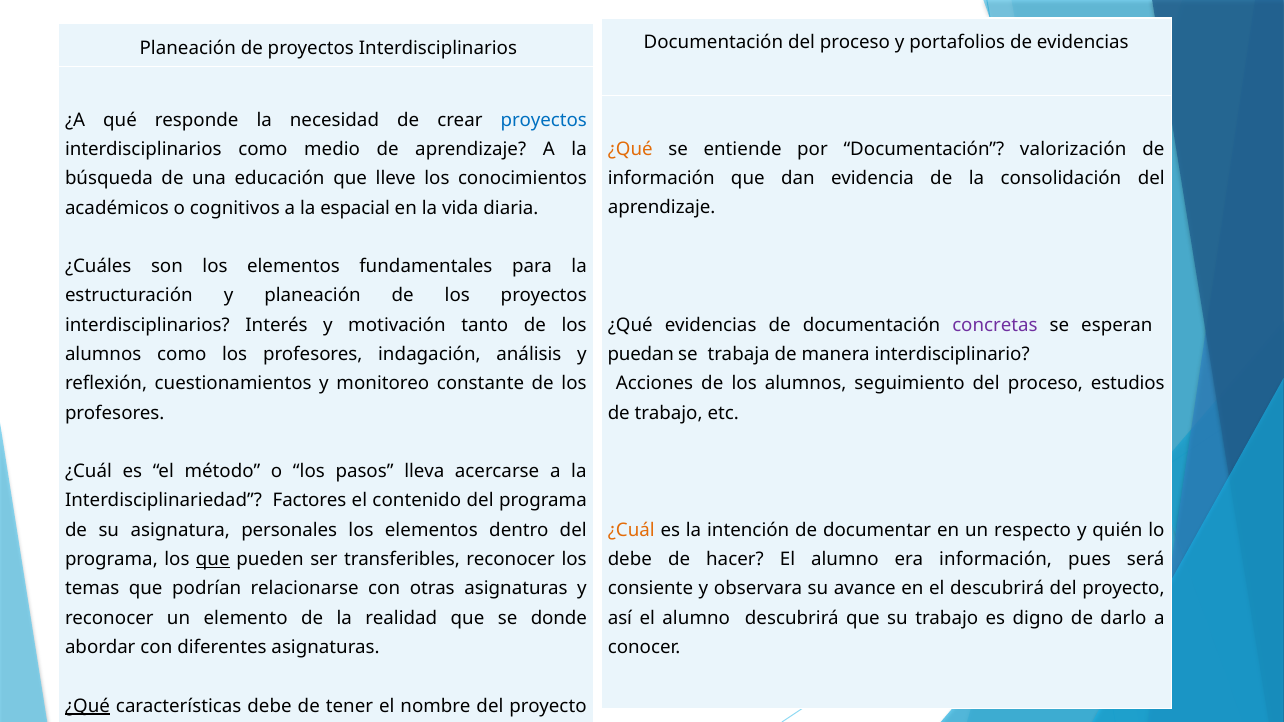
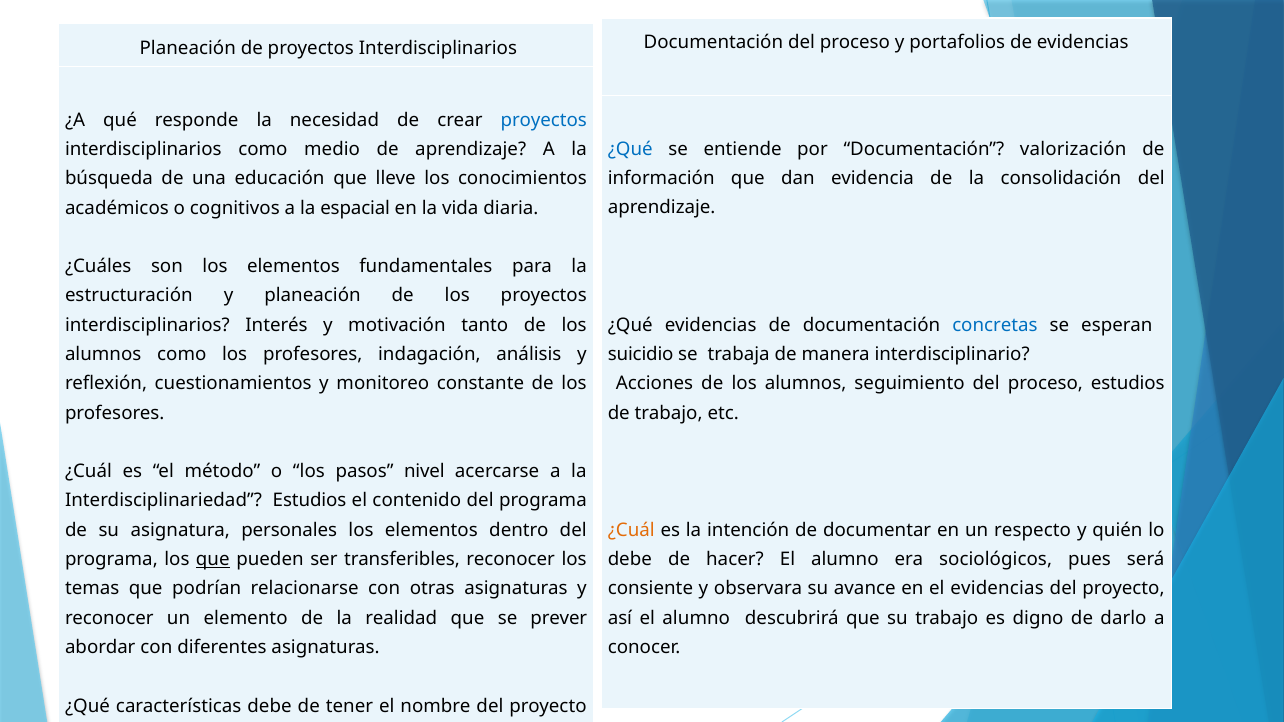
¿Qué colour: orange -> blue (630, 149)
concretas colour: purple -> blue (995, 325)
puedan: puedan -> suicidio (641, 354)
lleva: lleva -> nivel (424, 472)
Interdisciplinariedad Factores: Factores -> Estudios (310, 501)
era información: información -> sociológicos (996, 560)
el descubrirá: descubrirá -> evidencias (997, 589)
donde: donde -> prever (559, 618)
¿Qué underline: present -> none (87, 706)
